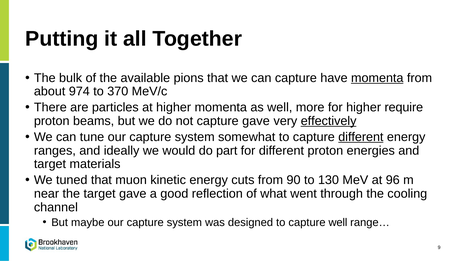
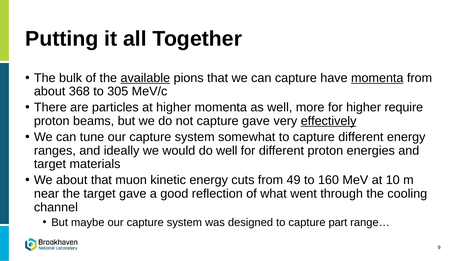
available underline: none -> present (145, 78)
974: 974 -> 368 (79, 91)
370: 370 -> 305 (118, 91)
different underline: present -> none (361, 137)
do part: part -> well (227, 151)
We tuned: tuned -> about (72, 180)
90: 90 -> 49 (294, 180)
130: 130 -> 160 (328, 180)
96: 96 -> 10 (393, 180)
capture well: well -> part (338, 222)
